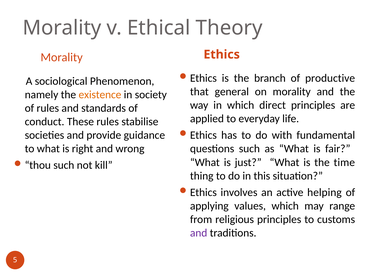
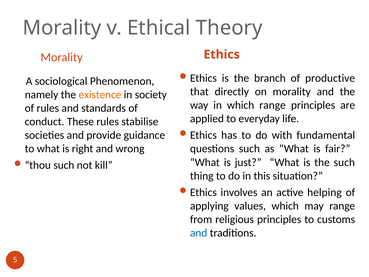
general: general -> directly (232, 92)
which direct: direct -> range (273, 105)
the time: time -> such (344, 162)
and colour: purple -> blue (199, 233)
